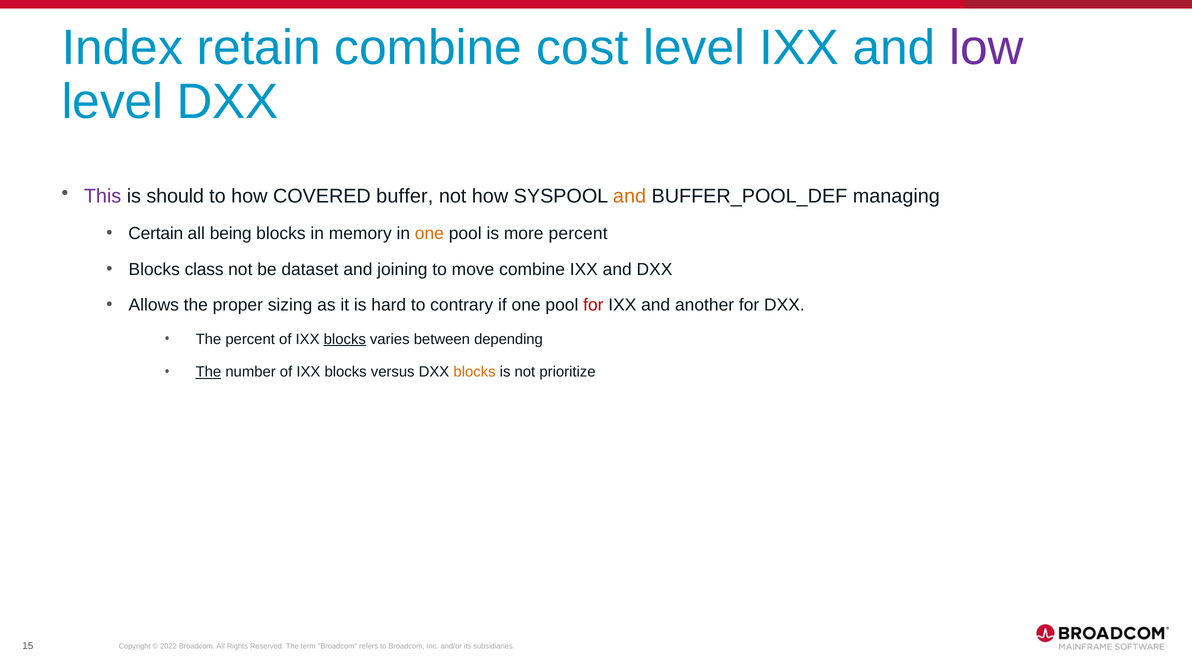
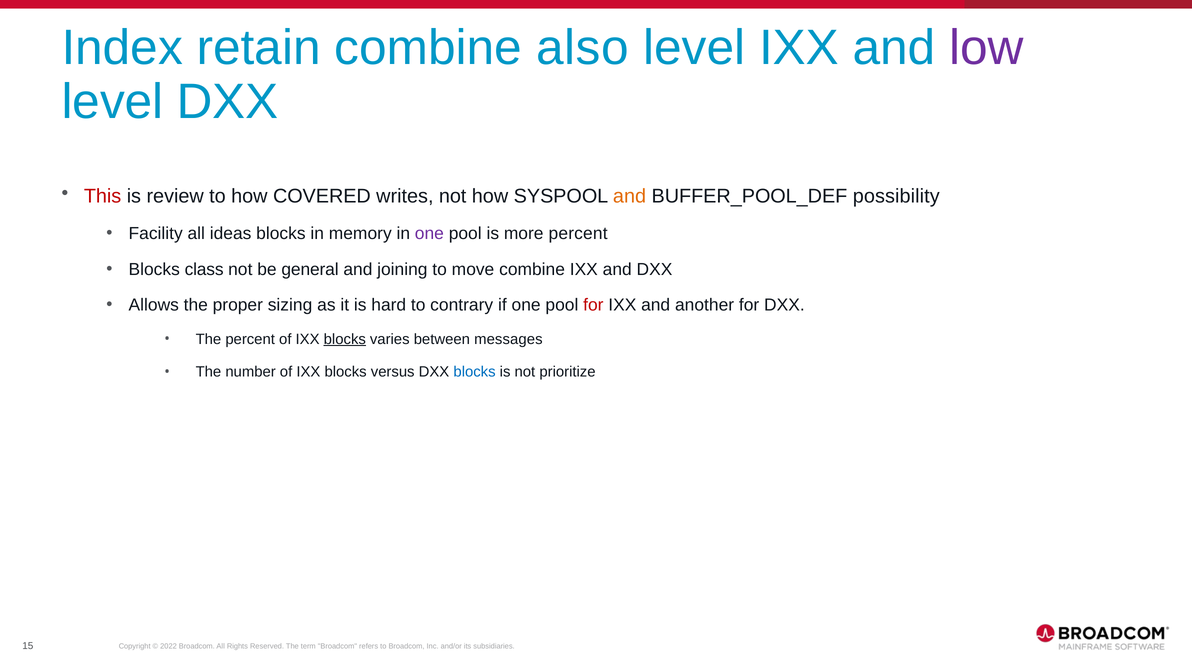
cost: cost -> also (582, 48)
This colour: purple -> red (103, 196)
should: should -> review (175, 196)
buffer: buffer -> writes (405, 196)
managing: managing -> possibility (896, 196)
Certain: Certain -> Facility (156, 233)
being: being -> ideas (231, 233)
one colour: orange -> purple (429, 233)
dataset: dataset -> general (310, 269)
depending: depending -> messages (508, 339)
The underline: present -> none (208, 372)
blocks colour: orange -> blue (475, 372)
